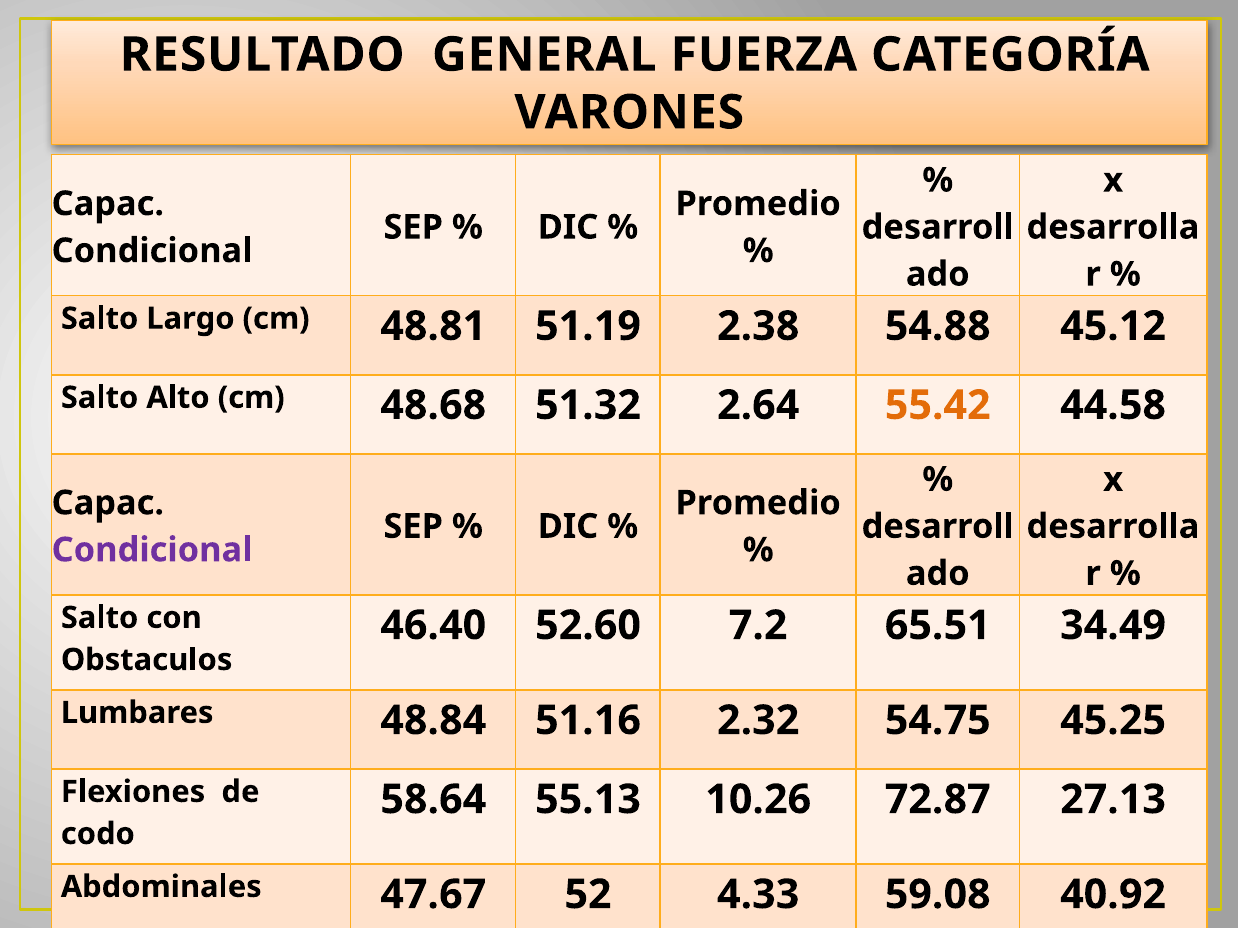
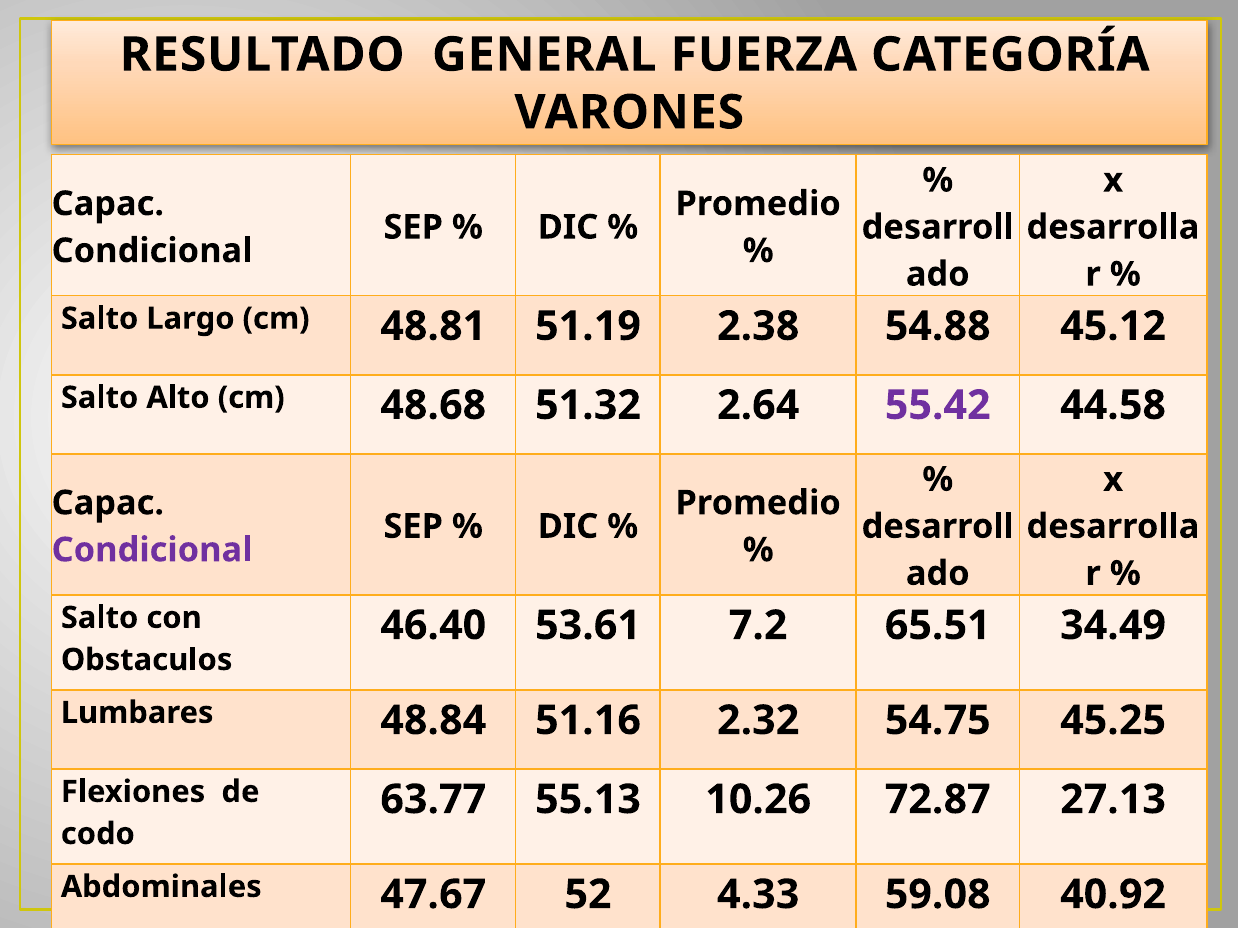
55.42 colour: orange -> purple (938, 406)
52.60: 52.60 -> 53.61 (588, 626)
58.64: 58.64 -> 63.77 (433, 800)
